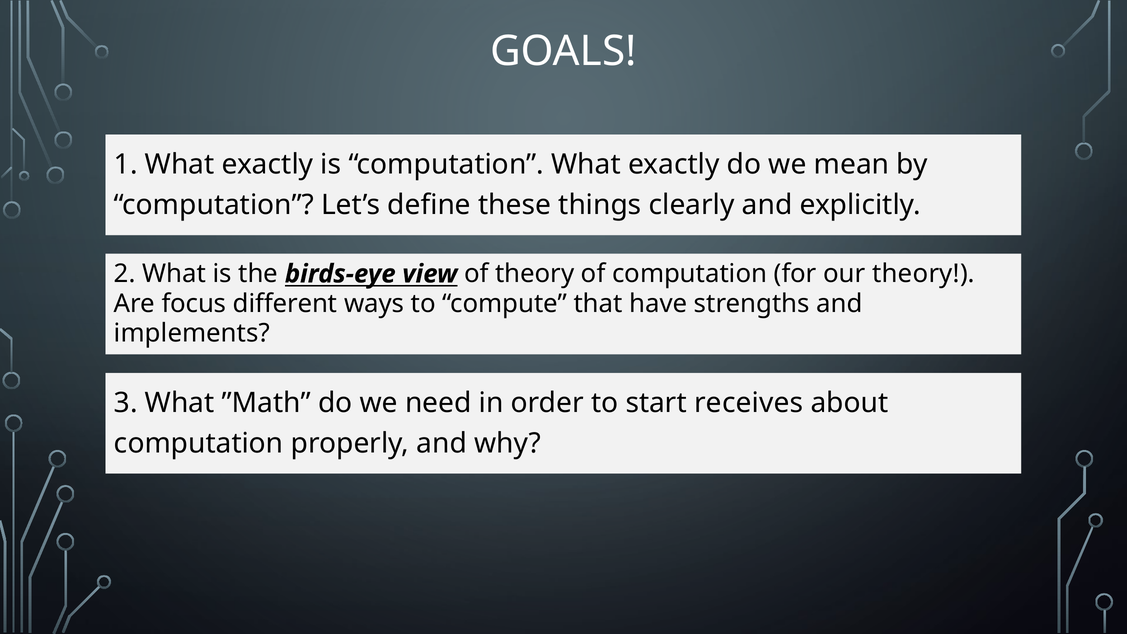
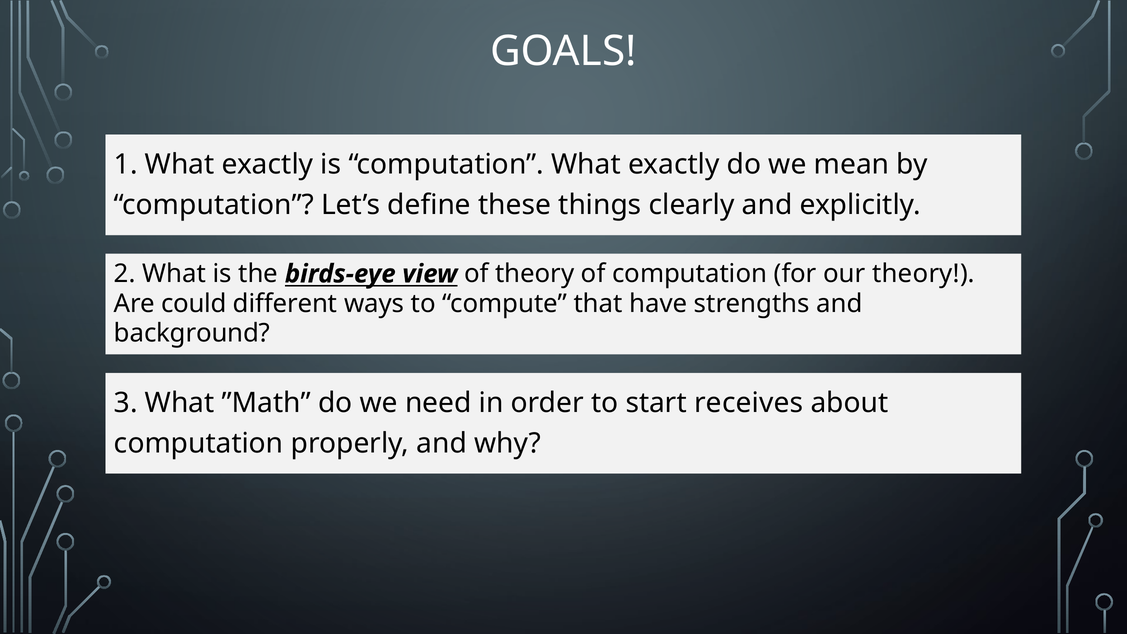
focus: focus -> could (194, 304)
implements: implements -> background (192, 333)
